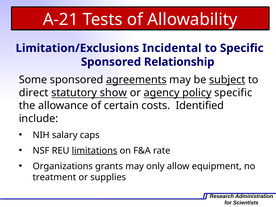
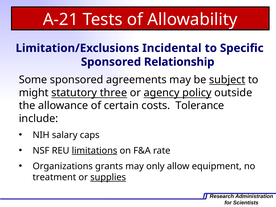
agreements underline: present -> none (136, 80)
direct: direct -> might (34, 93)
show: show -> three (113, 93)
policy specific: specific -> outside (233, 93)
Identified: Identified -> Tolerance (200, 106)
supplies underline: none -> present (108, 177)
